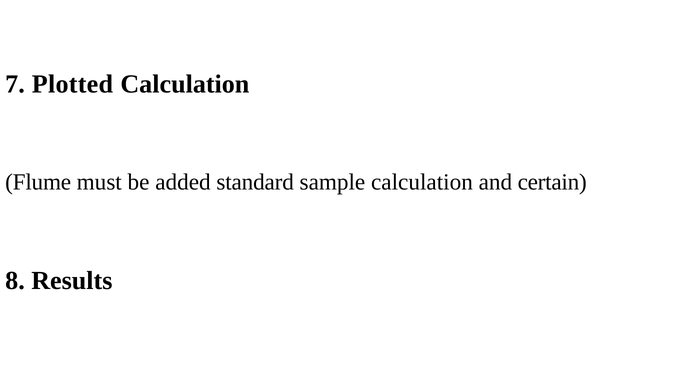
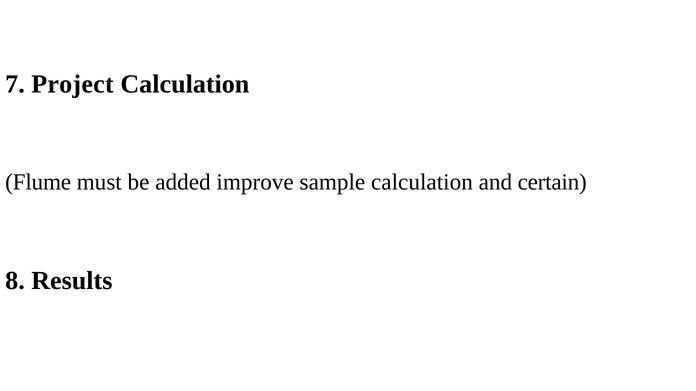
Plotted: Plotted -> Project (72, 84)
standard: standard -> improve (255, 183)
